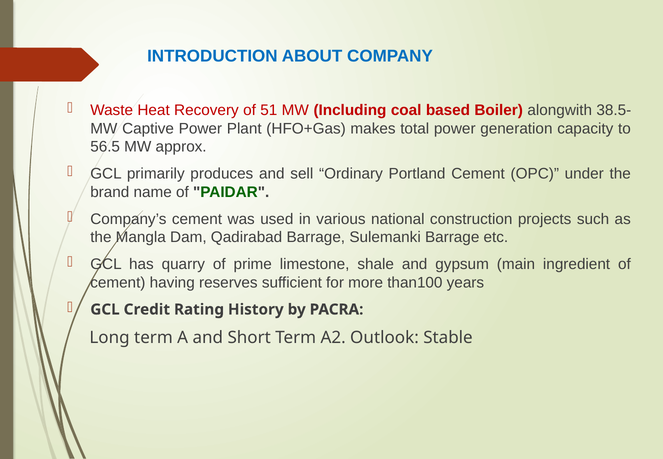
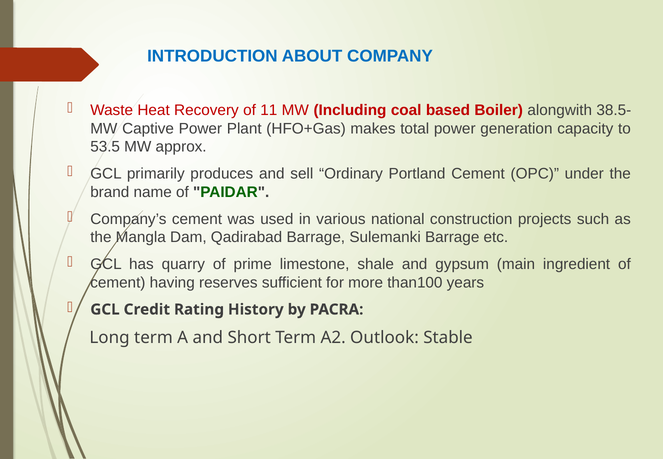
51: 51 -> 11 (269, 110)
56.5: 56.5 -> 53.5 (105, 147)
